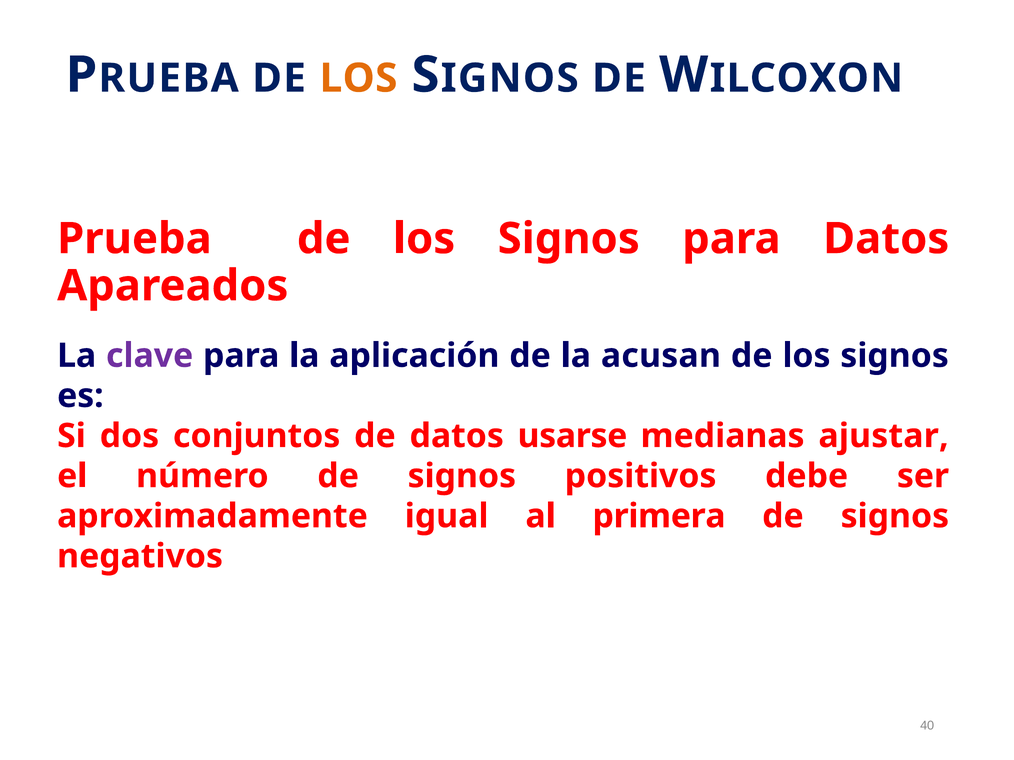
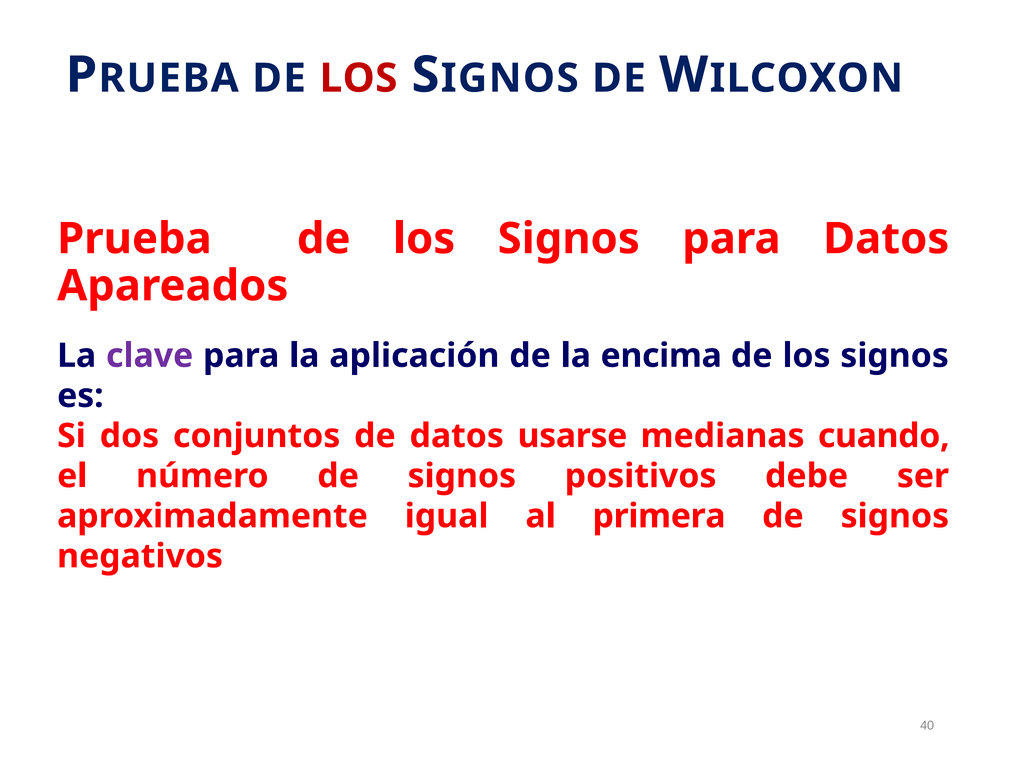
LOS colour: orange -> red (359, 78)
acusan: acusan -> encima (661, 356)
ajustar: ajustar -> cuando (884, 436)
